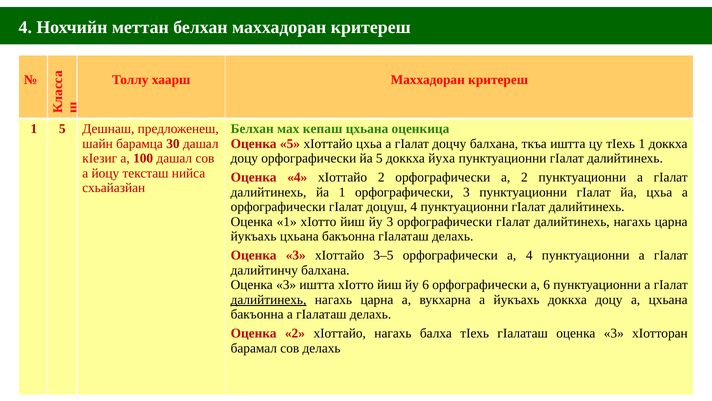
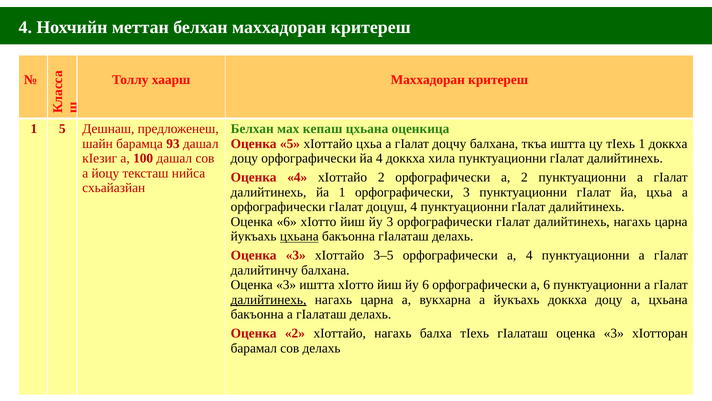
30: 30 -> 93 (173, 143)
йа 5: 5 -> 4 (379, 158)
йуха: йуха -> хила (442, 158)
Оценка 1: 1 -> 6 (287, 221)
цхьана underline: none -> present (299, 236)
